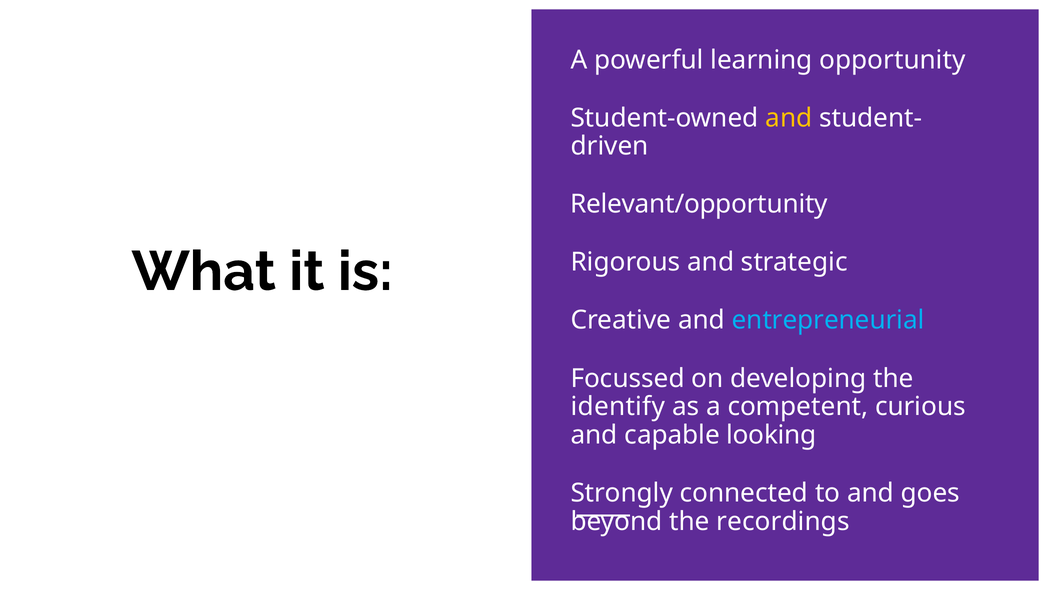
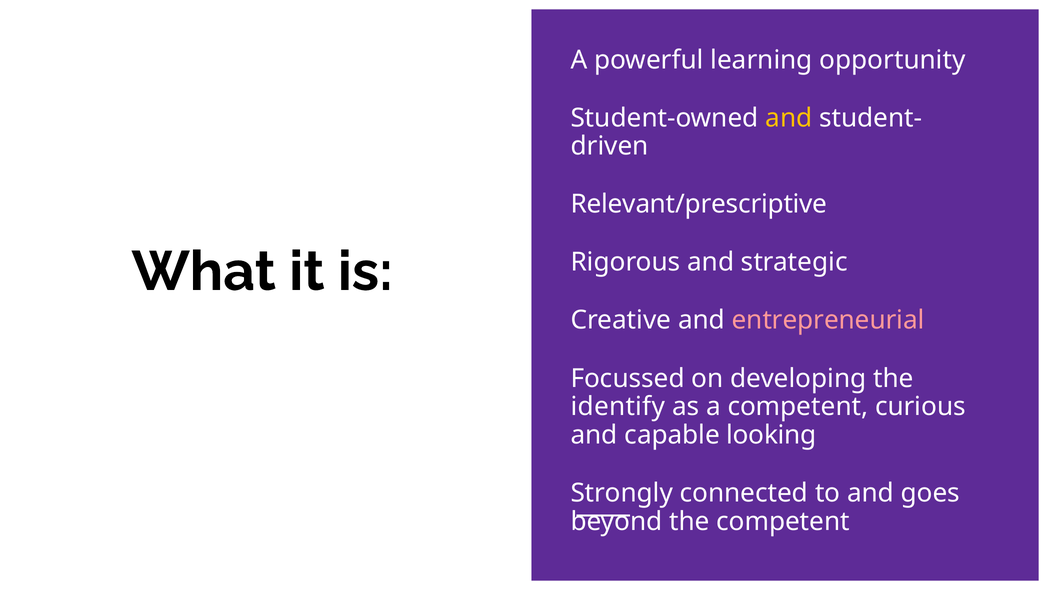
Relevant/opportunity: Relevant/opportunity -> Relevant/prescriptive (699, 204)
entrepreneurial colour: light blue -> pink (828, 320)
the recordings: recordings -> competent (783, 521)
